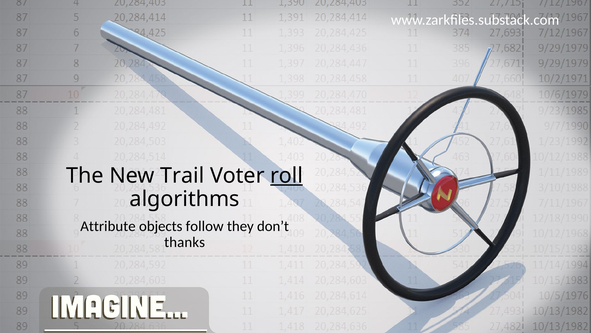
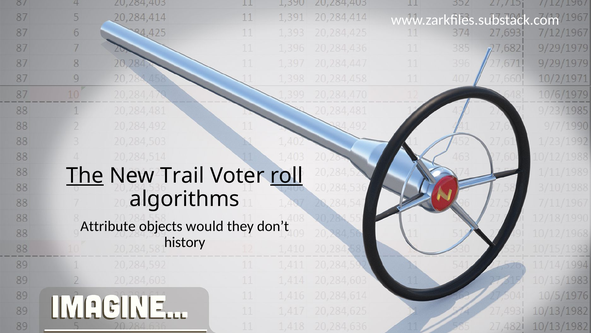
The underline: none -> present (85, 176)
follow: follow -> would (205, 226)
thanks: thanks -> history (185, 242)
